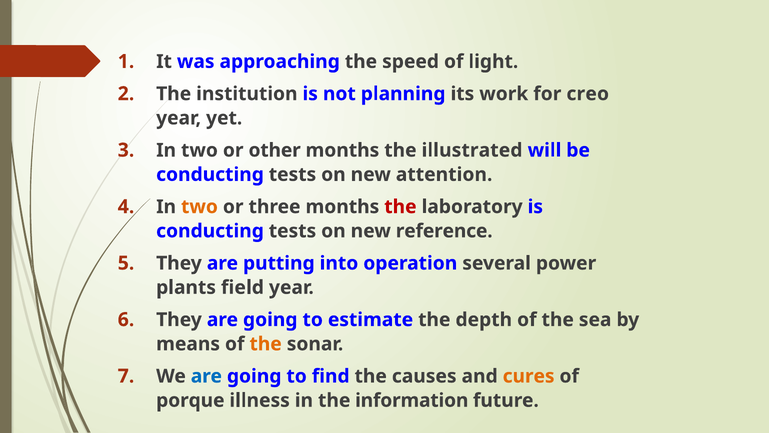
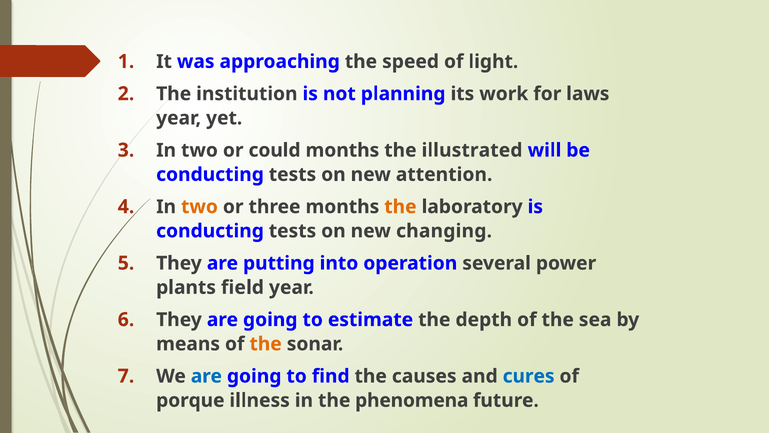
creo: creo -> laws (588, 94)
other: other -> could (275, 150)
the colour: red -> orange (400, 207)
reference: reference -> changing (444, 231)
cures colour: orange -> blue (529, 376)
information: information -> phenomena (412, 400)
